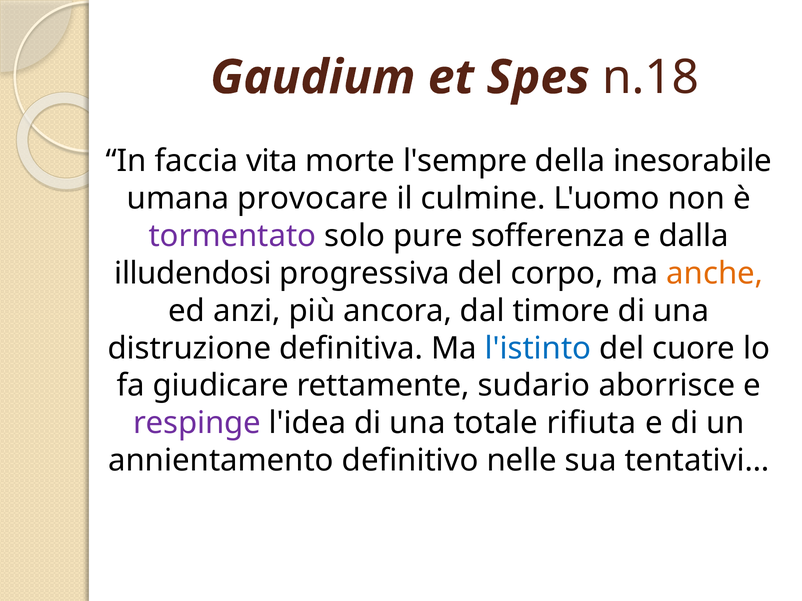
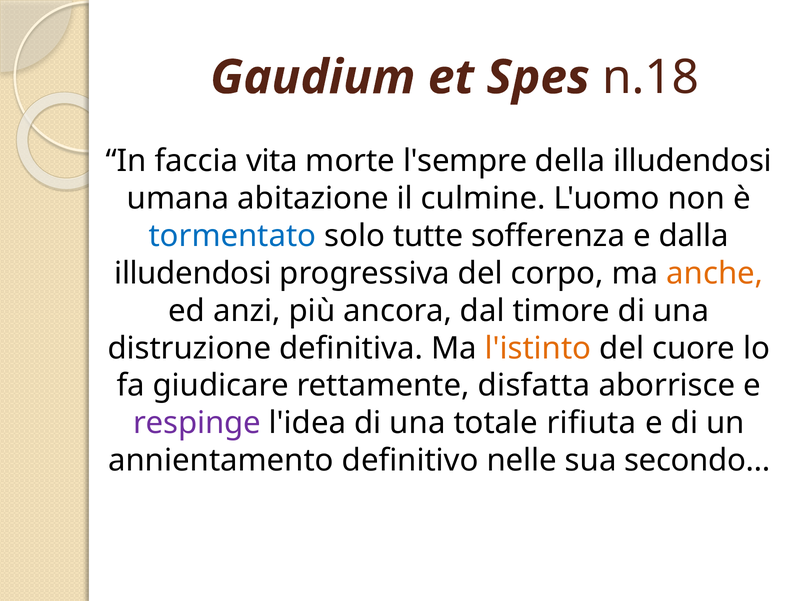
della inesorabile: inesorabile -> illudendosi (693, 161)
provocare: provocare -> abitazione (313, 199)
tormentato colour: purple -> blue (232, 236)
pure: pure -> tutte (428, 236)
l'istinto colour: blue -> orange (538, 349)
sudario: sudario -> disfatta (534, 386)
tentativi…: tentativi… -> secondo… (697, 461)
